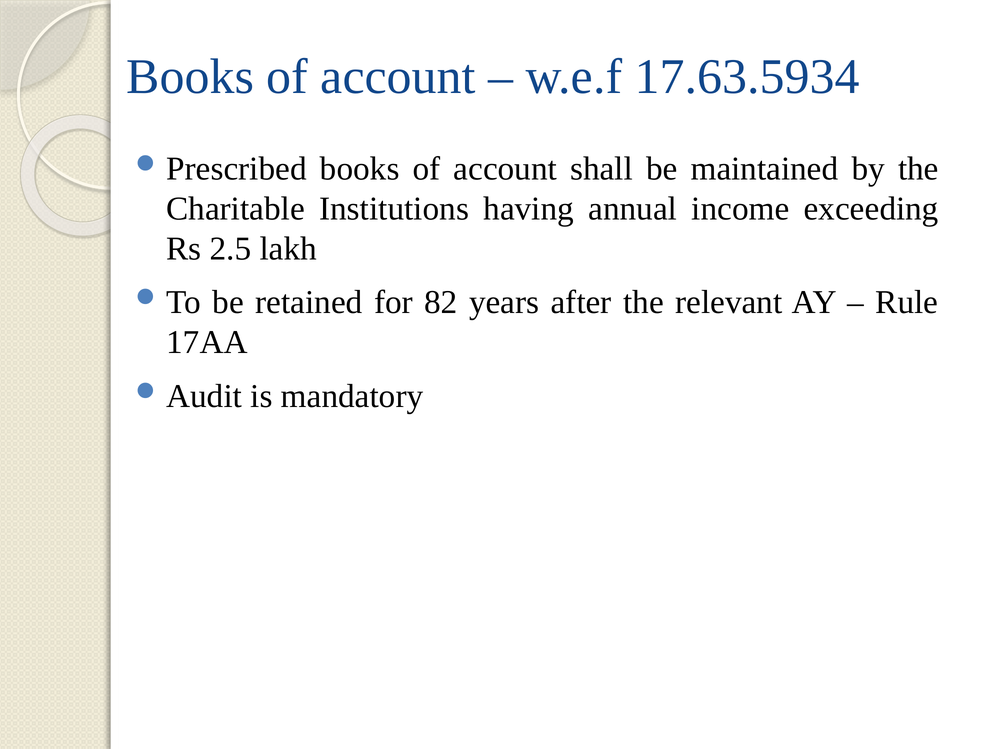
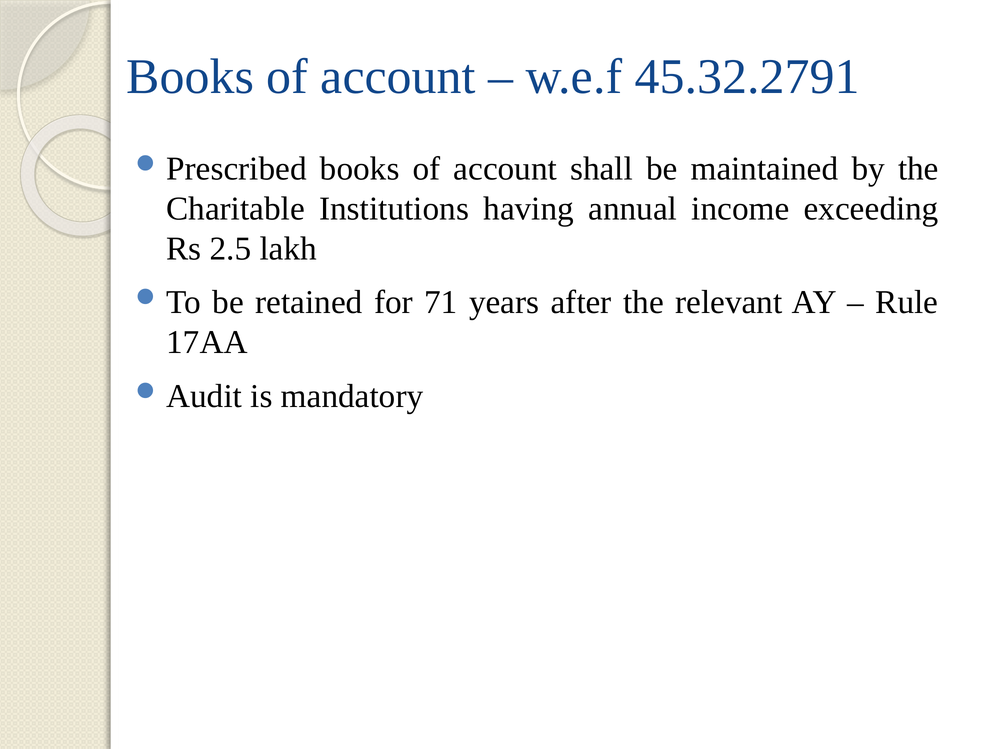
17.63.5934: 17.63.5934 -> 45.32.2791 (747, 77)
82: 82 -> 71 (441, 303)
